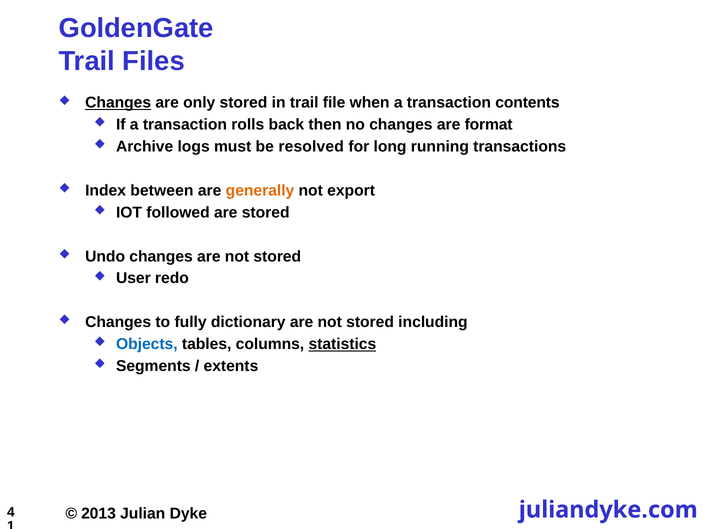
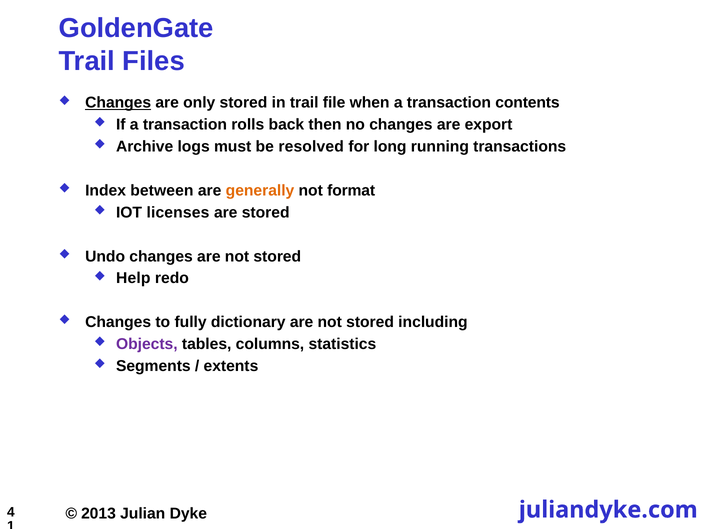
format: format -> export (489, 125)
export: export -> format (351, 190)
followed: followed -> licenses (178, 212)
User: User -> Help (133, 278)
Objects colour: blue -> purple (147, 344)
statistics underline: present -> none (342, 344)
